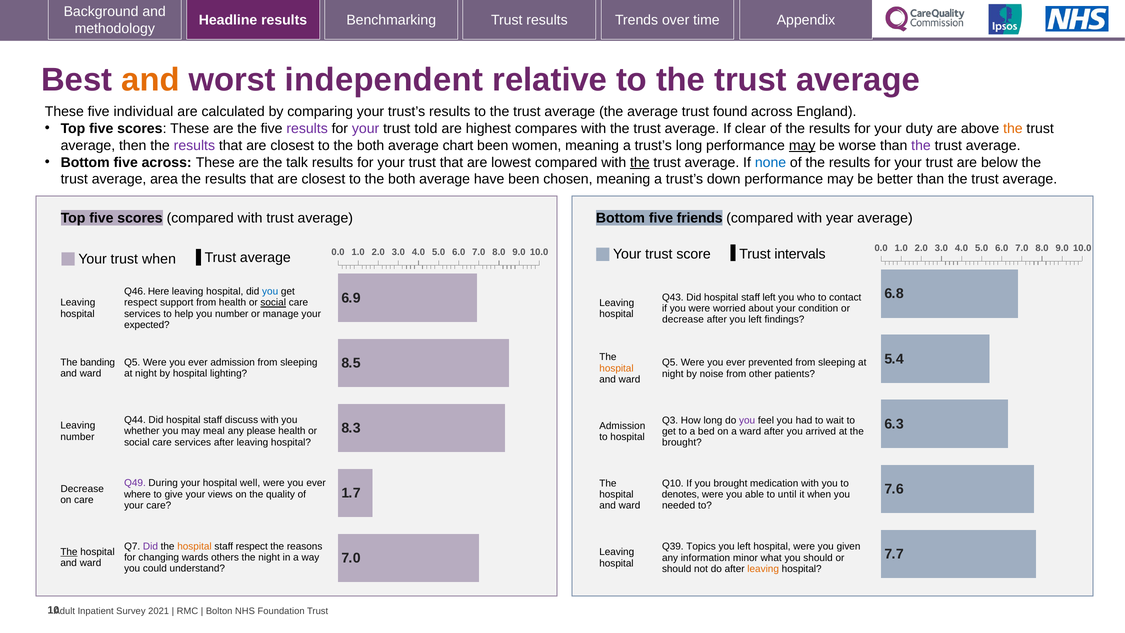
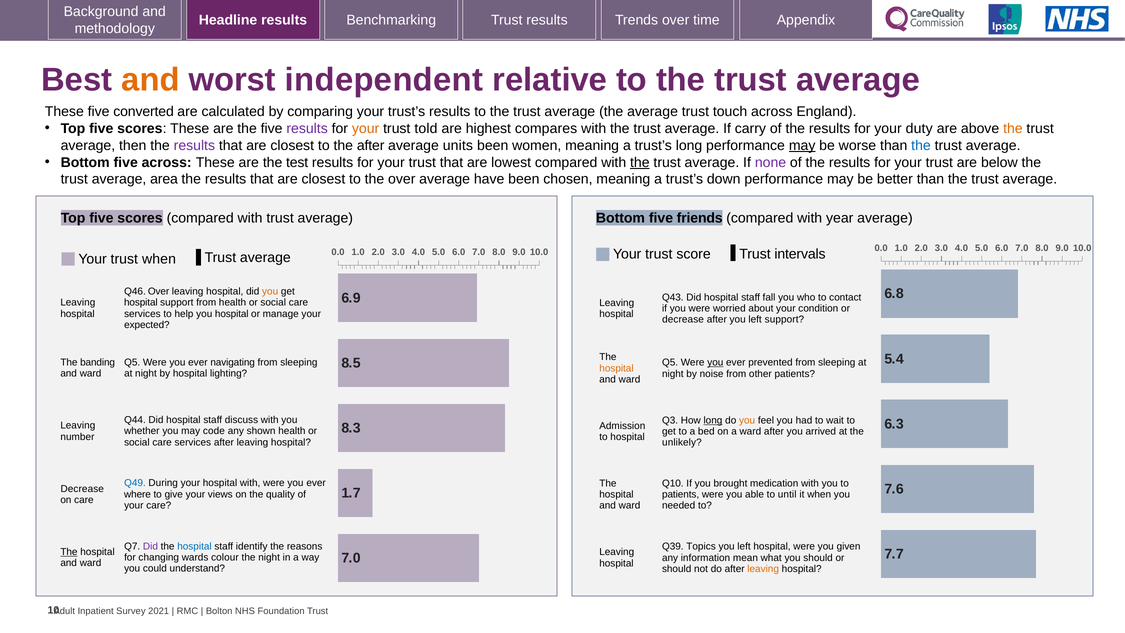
individual: individual -> converted (144, 112)
found: found -> touch (730, 112)
your colour: purple -> orange (366, 129)
clear: clear -> carry (750, 129)
both: both -> after (371, 145)
chart: chart -> units (458, 145)
the colour: purple -> blue (921, 145)
talk: talk -> test (297, 162)
none colour: blue -> purple (771, 162)
both: both -> over (402, 179)
Q46 Here: Here -> Over (159, 291)
you colour: blue -> orange (270, 291)
staff left: left -> fall (769, 297)
respect: respect -> hospital (141, 303)
social underline: present -> none (273, 303)
you number: number -> hospital (232, 314)
left findings: findings -> support (784, 319)
ever admission: admission -> navigating (233, 362)
you underline: none -> present (715, 363)
long underline: none -> present (713, 420)
you colour: purple -> orange (747, 420)
meal: meal -> code (214, 431)
please: please -> shown (261, 431)
brought: brought -> unlikely (682, 442)
Q49 colour: purple -> blue (135, 483)
hospital well: well -> with (250, 483)
denotes: denotes -> patients (681, 494)
hospital colour: orange -> blue (194, 546)
staff respect: respect -> identify (252, 546)
others: others -> colour (225, 557)
minor: minor -> mean (745, 558)
